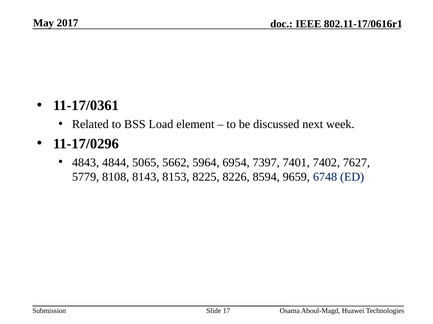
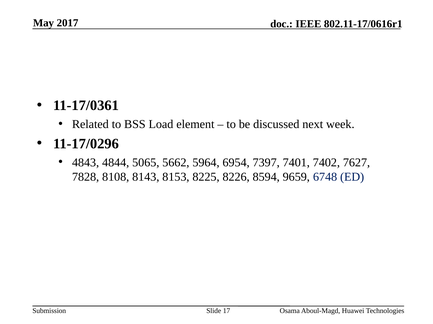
5779: 5779 -> 7828 (86, 177)
